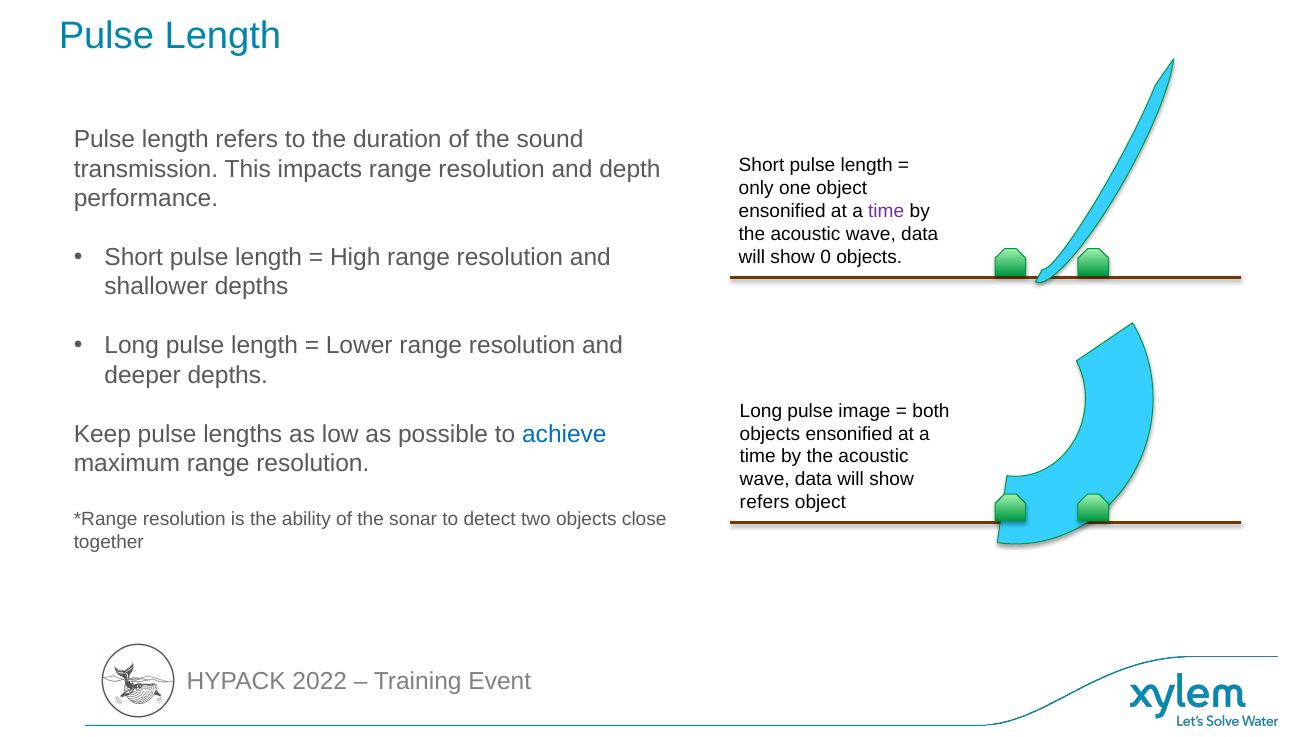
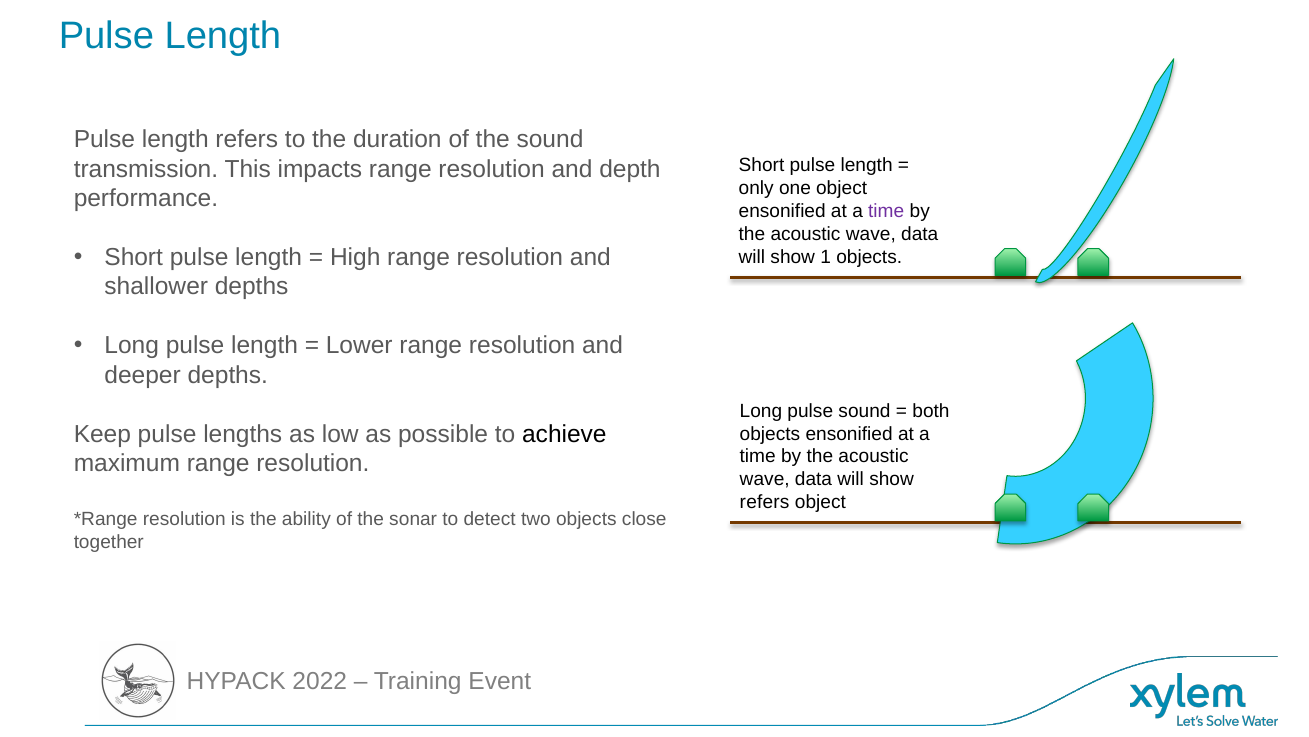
0: 0 -> 1 (826, 257)
pulse image: image -> sound (864, 410)
achieve colour: blue -> black (564, 434)
